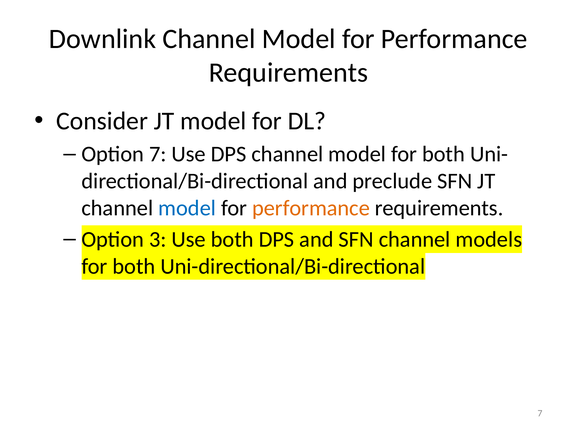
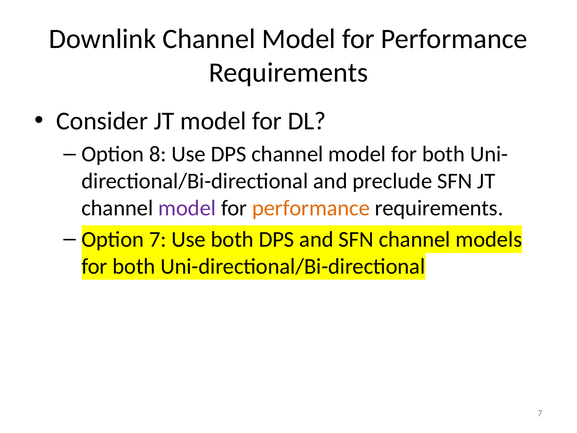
Option 7: 7 -> 8 (158, 154)
model colour: blue -> purple (187, 208)
Option 3: 3 -> 7 (158, 239)
